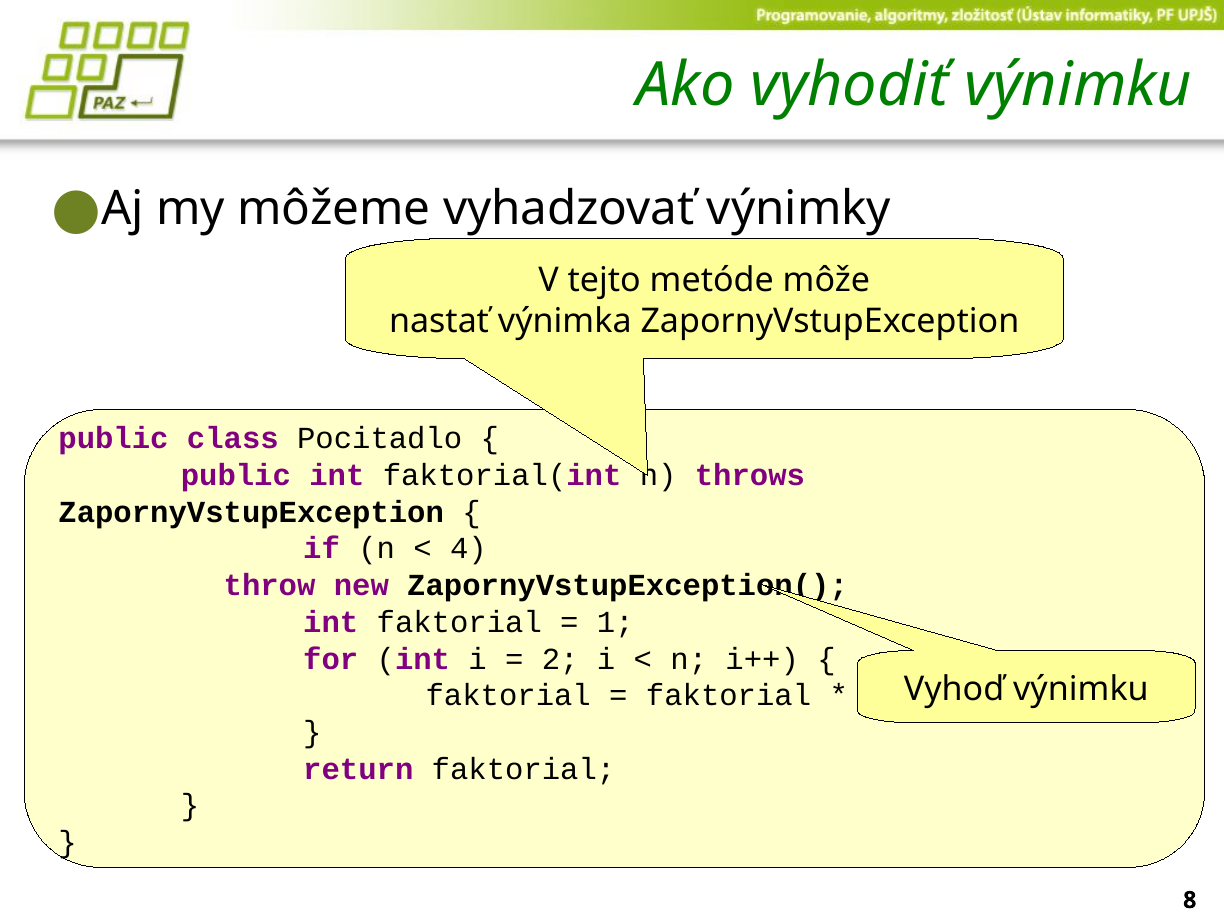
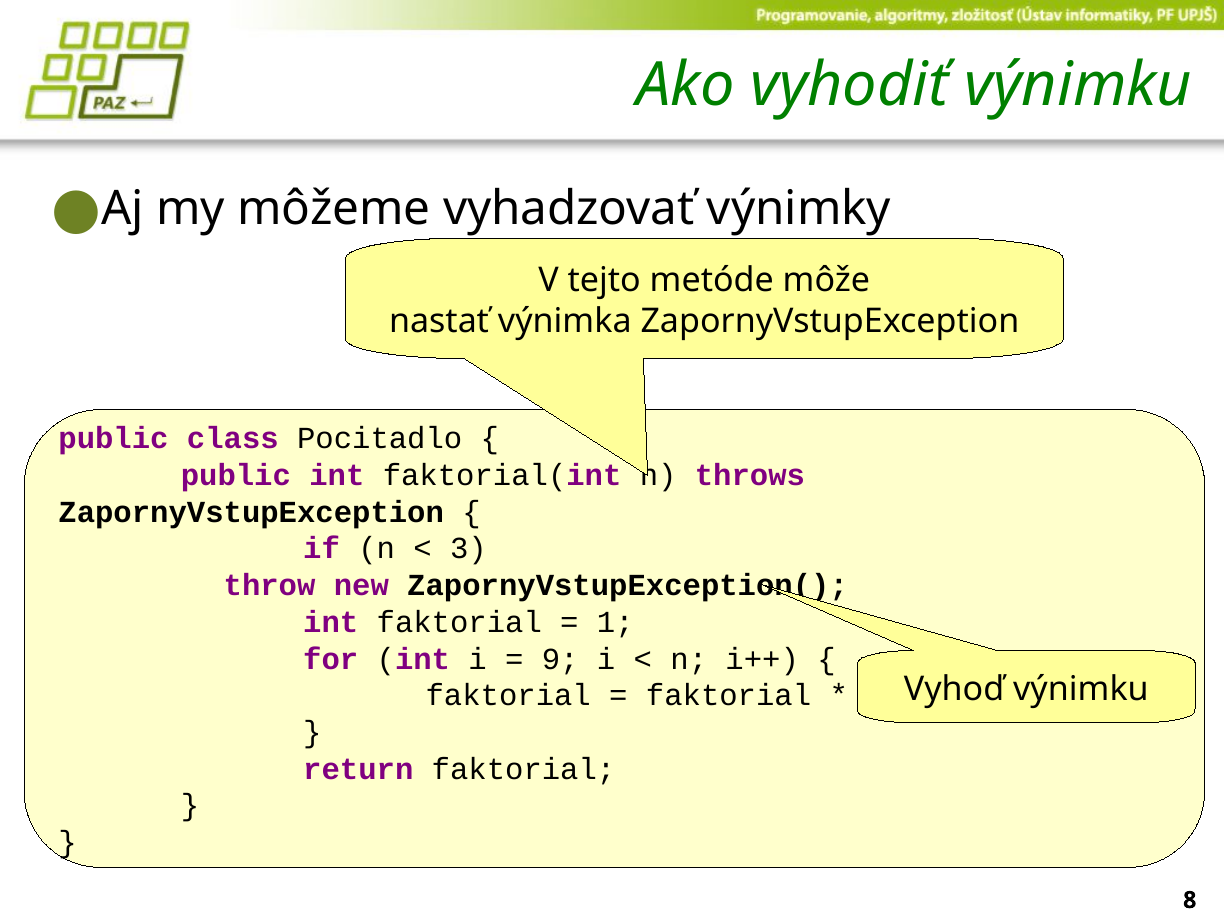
4: 4 -> 3 (468, 549)
2: 2 -> 9 (560, 659)
